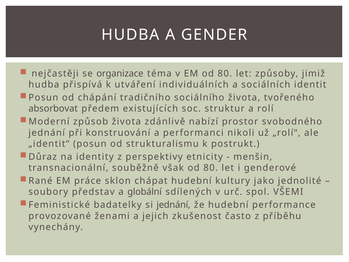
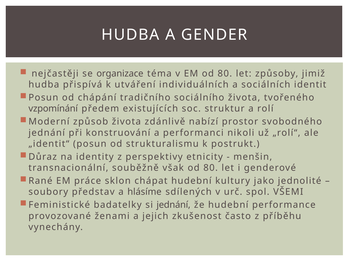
absorbovat: absorbovat -> vzpomínání (53, 109)
globální: globální -> hlásíme (144, 192)
